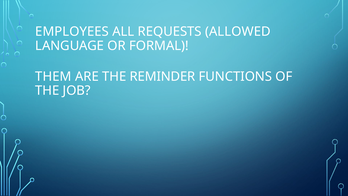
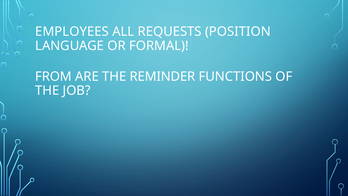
ALLOWED: ALLOWED -> POSITION (238, 32)
THEM: THEM -> FROM (53, 76)
